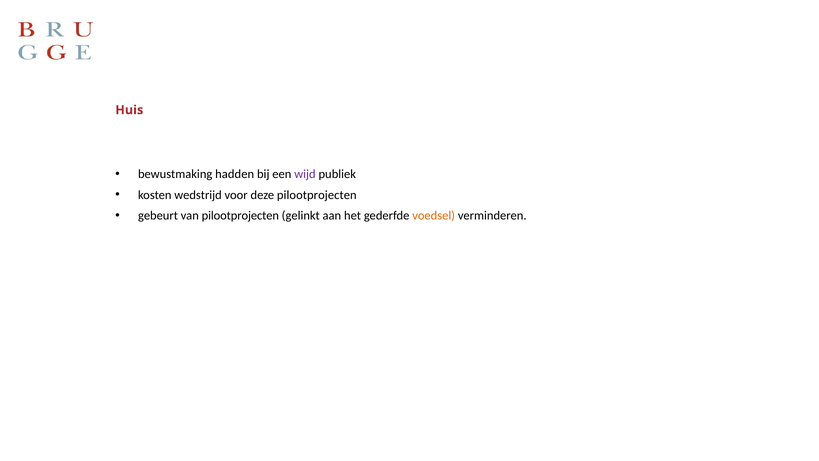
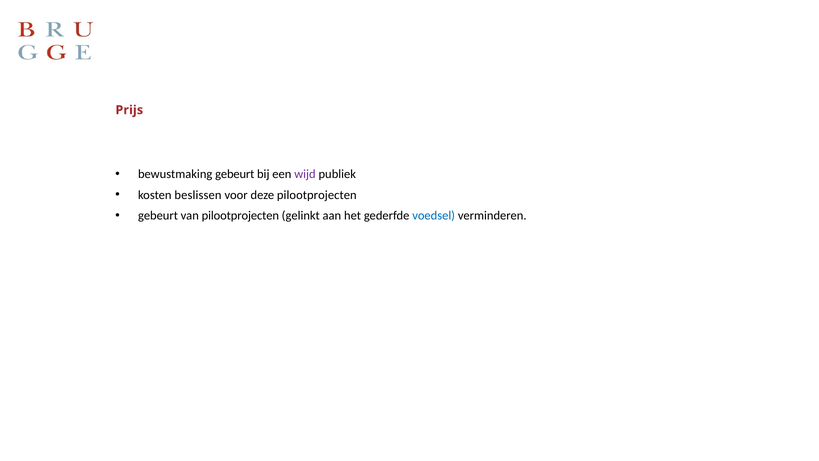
Huis: Huis -> Prijs (129, 110)
bewustmaking hadden: hadden -> gebeurt (235, 174)
wedstrijd: wedstrijd -> beslissen (198, 195)
voedsel colour: orange -> blue (434, 215)
